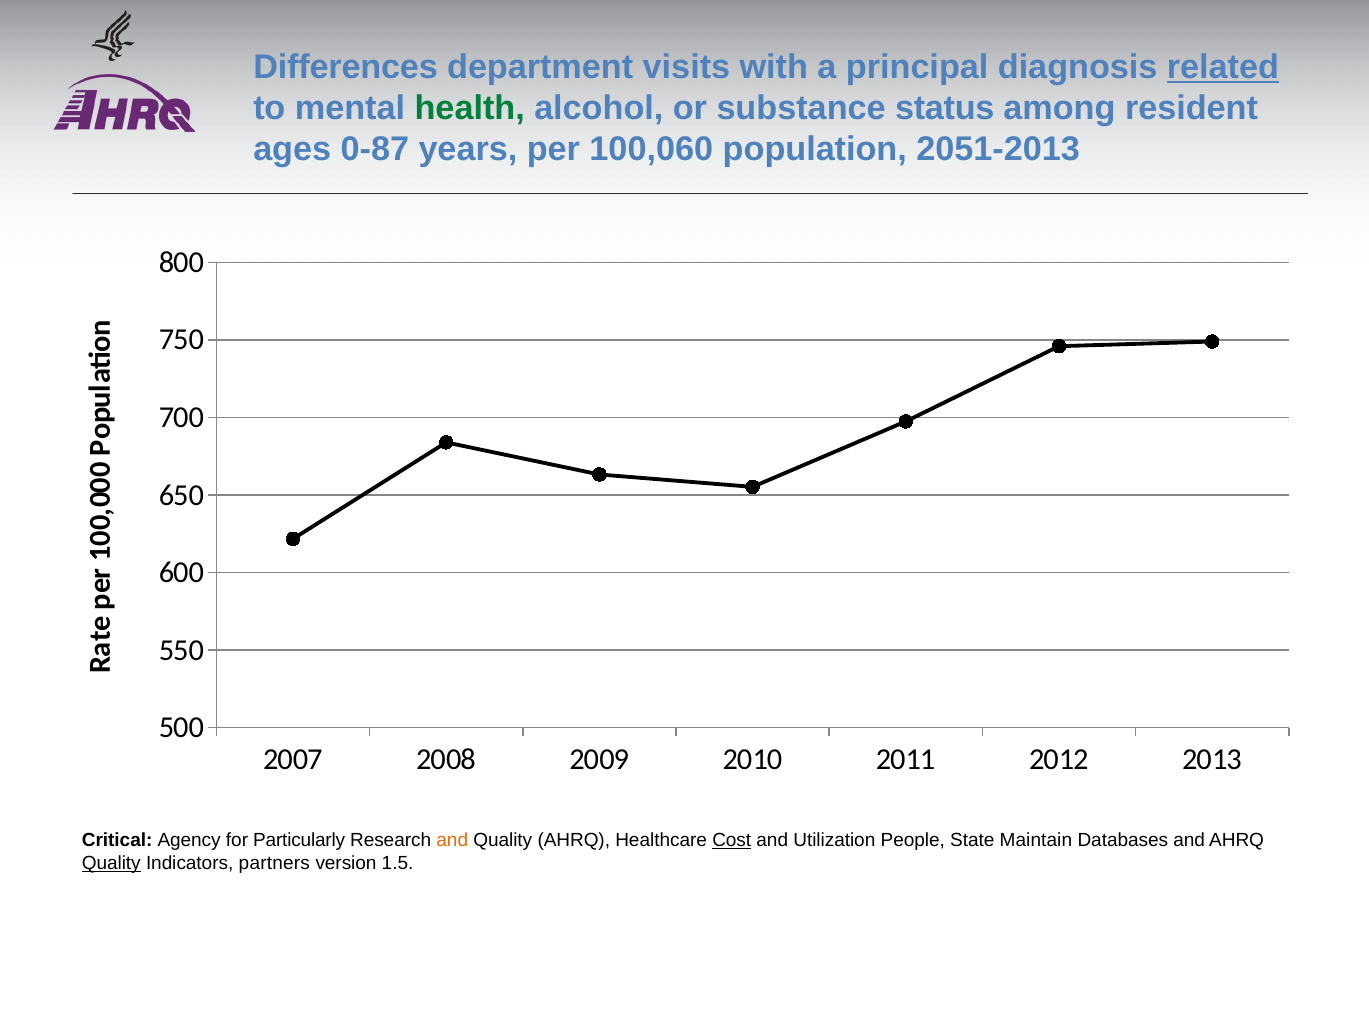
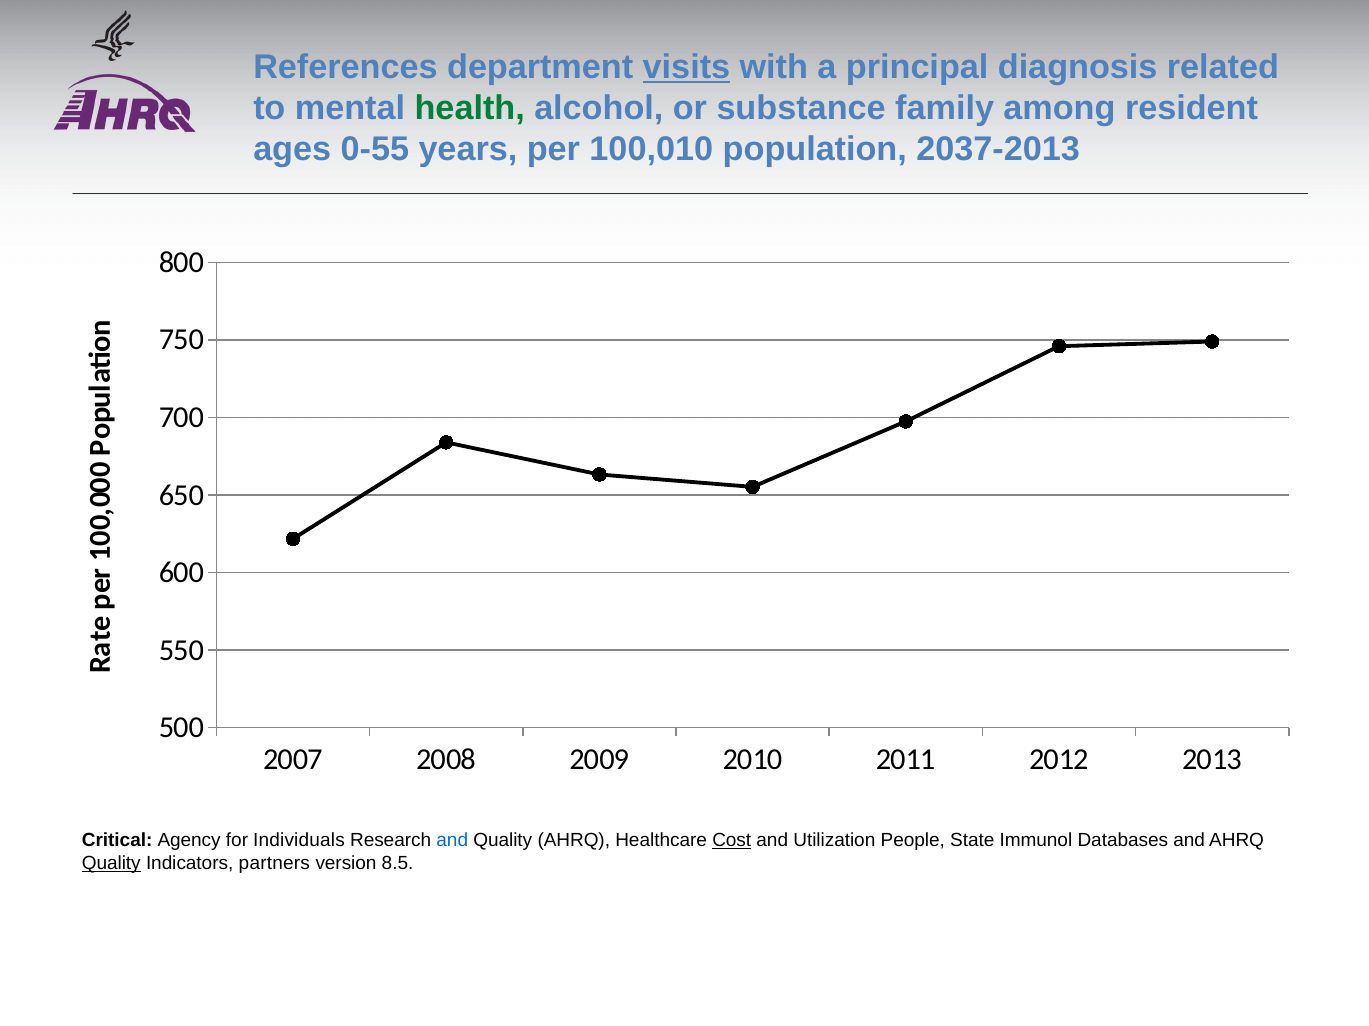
Differences: Differences -> References (345, 67)
visits underline: none -> present (686, 67)
related underline: present -> none (1223, 67)
status: status -> family (945, 108)
0-87: 0-87 -> 0-55 (375, 150)
100,060: 100,060 -> 100,010 (651, 150)
2051-2013: 2051-2013 -> 2037-2013 (998, 150)
Particularly: Particularly -> Individuals (299, 841)
and colour: orange -> blue (452, 841)
Maintain: Maintain -> Immunol (1036, 841)
1.5: 1.5 -> 8.5 (398, 864)
